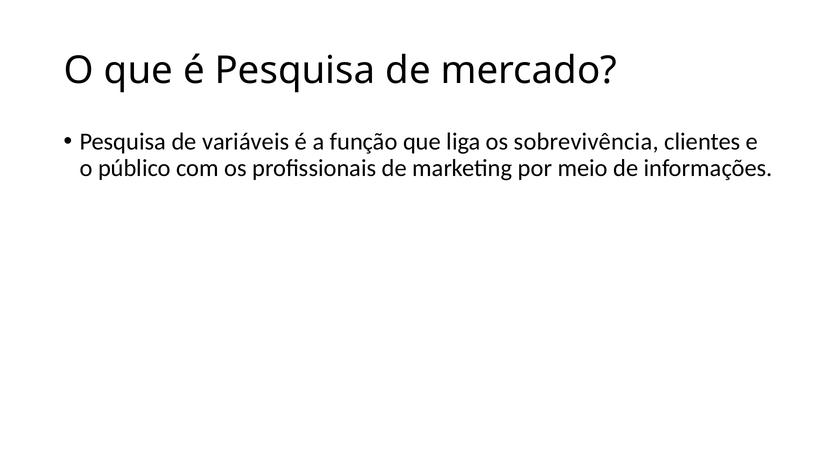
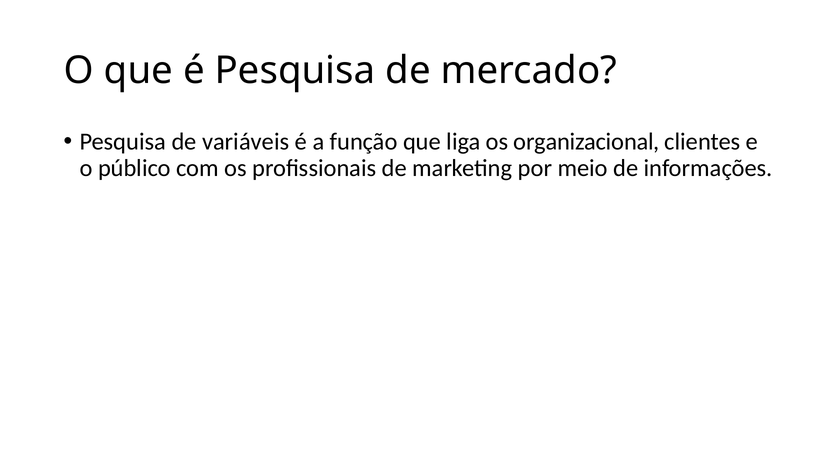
sobrevivência: sobrevivência -> organizacional (586, 142)
